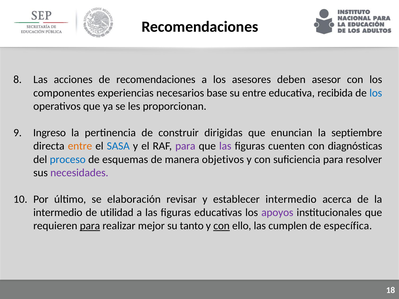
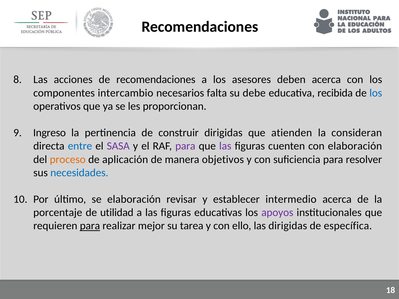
deben asesor: asesor -> acerca (326, 80)
experiencias: experiencias -> intercambio (125, 93)
base: base -> falta (217, 93)
su entre: entre -> debe (254, 93)
enuncian: enuncian -> atienden (292, 133)
septiembre: septiembre -> consideran (357, 133)
entre colour: orange -> blue (80, 146)
SASA colour: blue -> purple (118, 146)
con diagnósticas: diagnósticas -> elaboración (355, 146)
proceso colour: blue -> orange (68, 159)
esquemas: esquemas -> aplicación (125, 159)
necesidades colour: purple -> blue (79, 173)
intermedio: intermedio -> porcentaje (58, 213)
tanto: tanto -> tarea (192, 226)
con underline: present -> none (222, 226)
las cumplen: cumplen -> dirigidas (288, 226)
